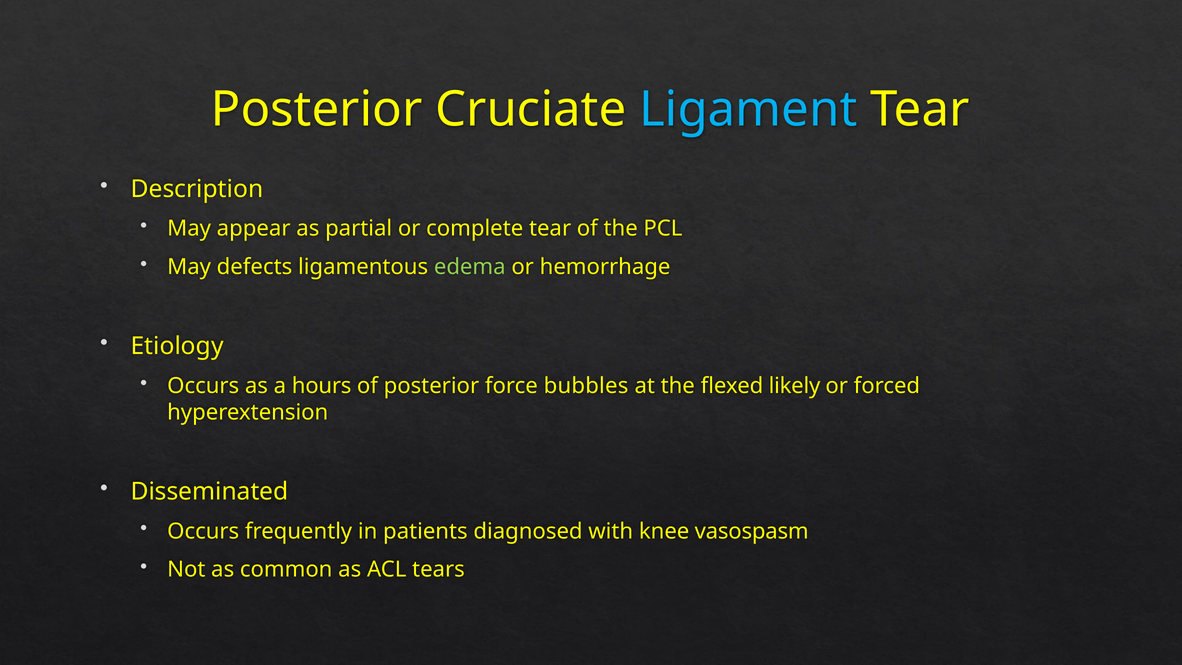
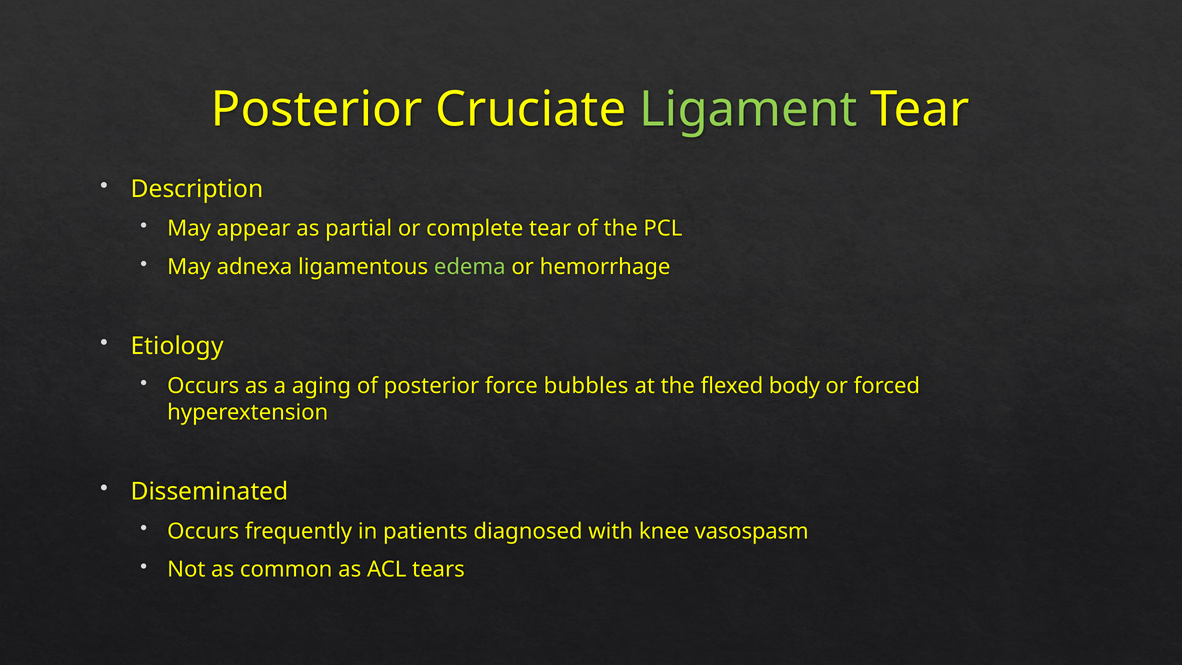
Ligament colour: light blue -> light green (748, 110)
defects: defects -> adnexa (255, 267)
hours: hours -> aging (321, 386)
likely: likely -> body (794, 386)
